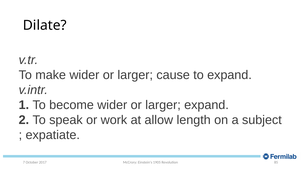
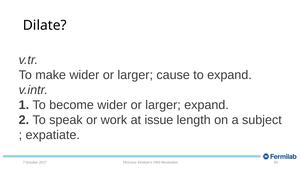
allow: allow -> issue (159, 120)
